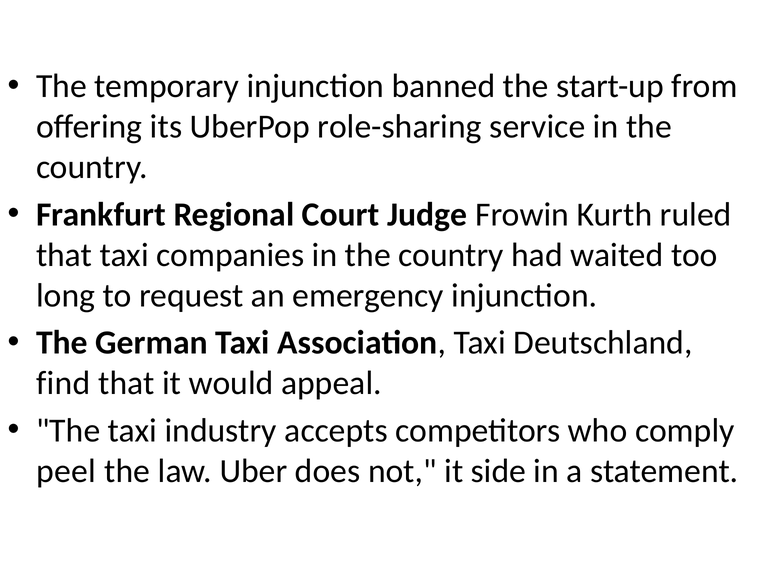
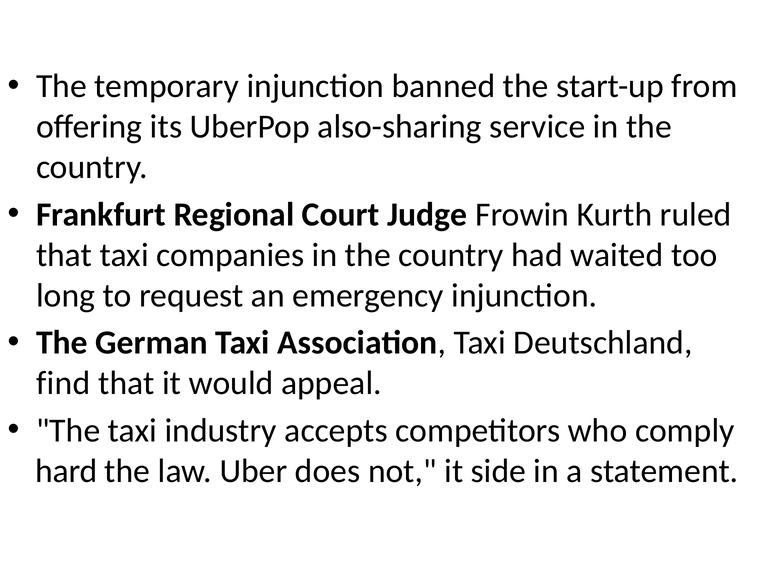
role-sharing: role-sharing -> also-sharing (400, 127)
peel: peel -> hard (67, 471)
